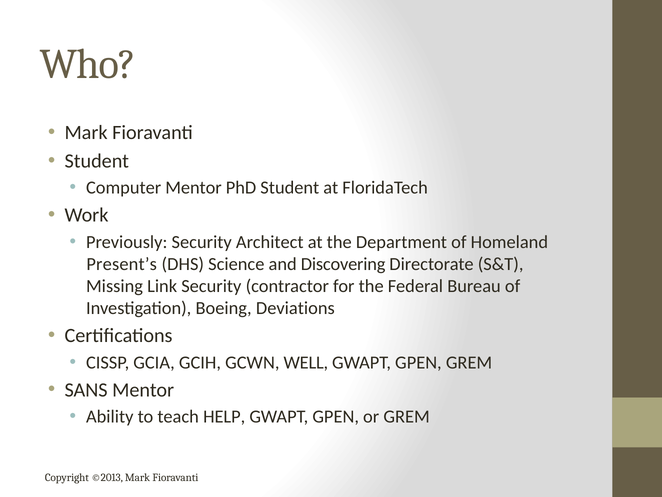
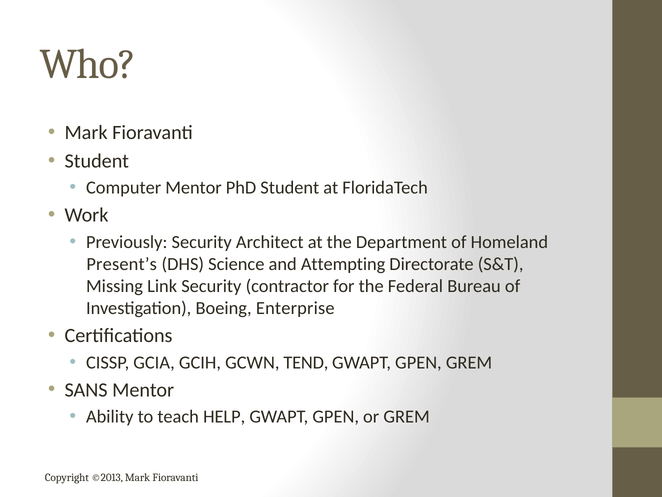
Discovering: Discovering -> Attempting (343, 264)
Deviations: Deviations -> Enterprise (295, 308)
WELL: WELL -> TEND (306, 362)
